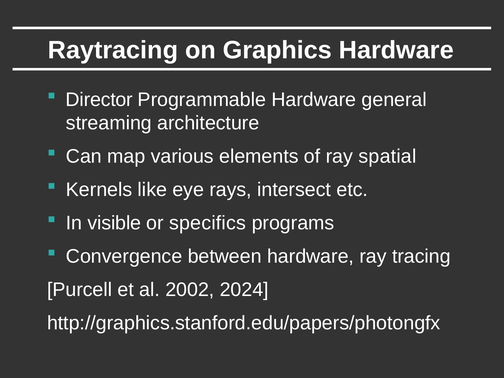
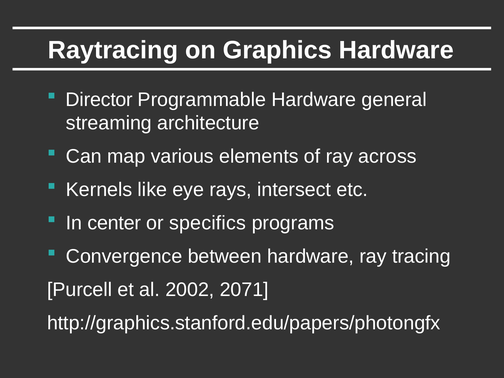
spatial: spatial -> across (388, 157)
visible: visible -> center (114, 223)
2024: 2024 -> 2071 (244, 290)
